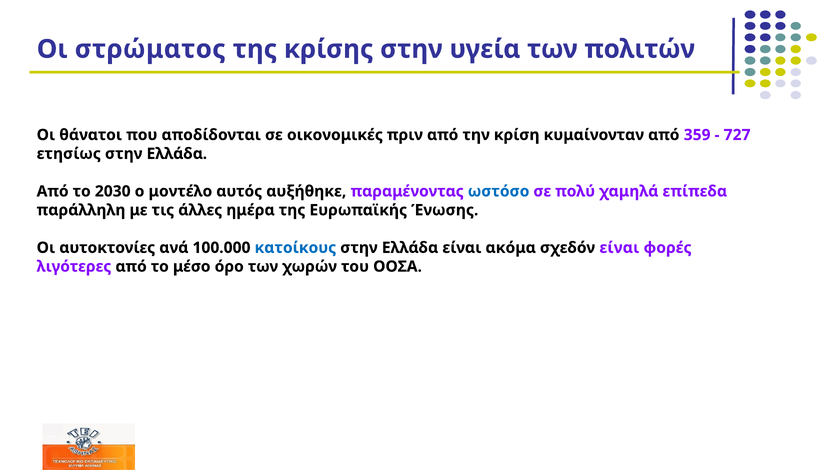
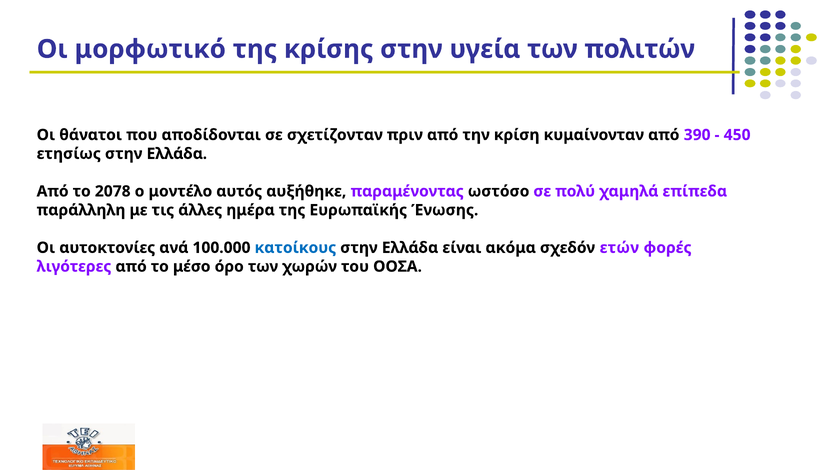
στρώματος: στρώματος -> μορφωτικό (150, 49)
οικονομικές: οικονομικές -> σχετίζονταν (335, 135)
359: 359 -> 390 (697, 135)
727: 727 -> 450 (737, 135)
2030: 2030 -> 2078 (113, 191)
ωστόσο colour: blue -> black (499, 191)
σχεδόν είναι: είναι -> ετών (619, 248)
